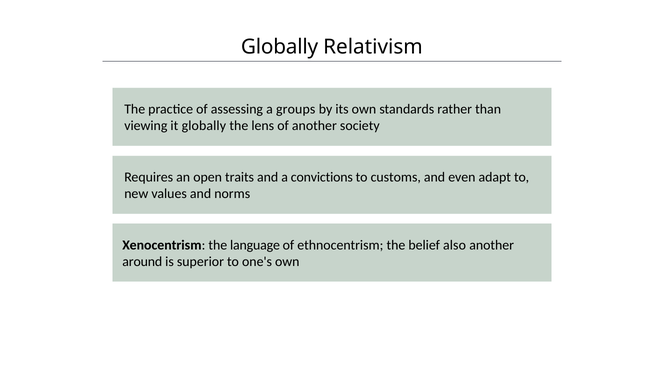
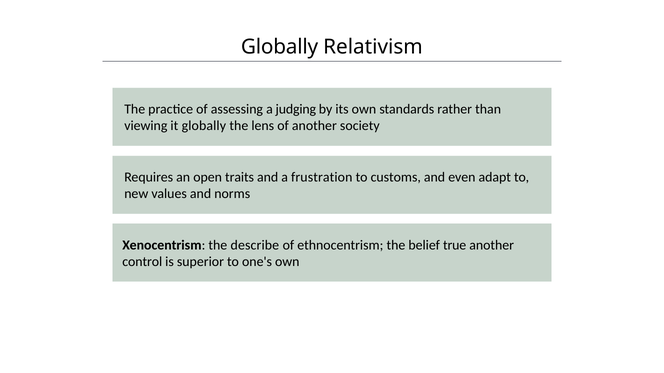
groups: groups -> judging (296, 109)
convictions: convictions -> frustration (322, 177)
language: language -> describe (255, 245)
also: also -> true (455, 245)
around: around -> control (142, 262)
